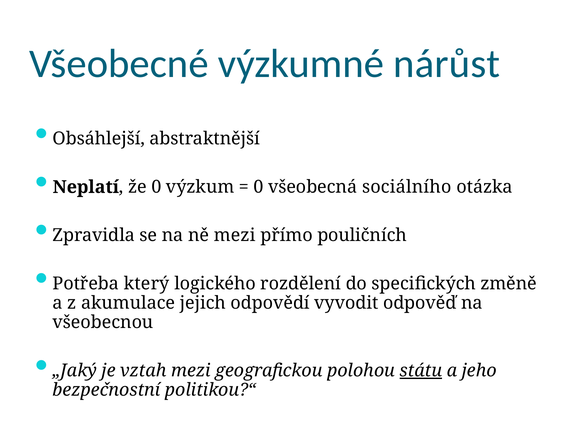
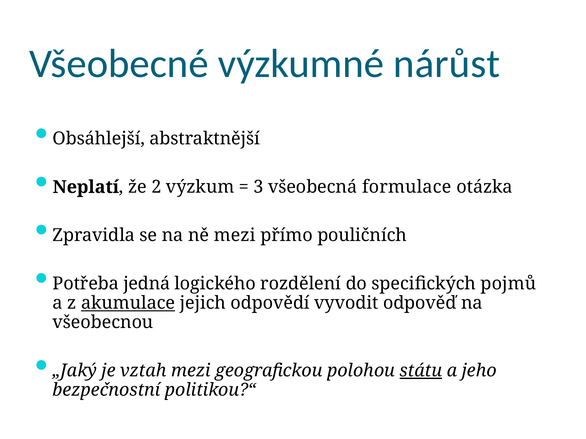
že 0: 0 -> 2 (156, 187)
0: 0 -> 3 (258, 187)
sociálního: sociálního -> formulace (407, 187)
který: který -> jedná (147, 284)
změně: změně -> pojmů (508, 284)
akumulace underline: none -> present (128, 303)
